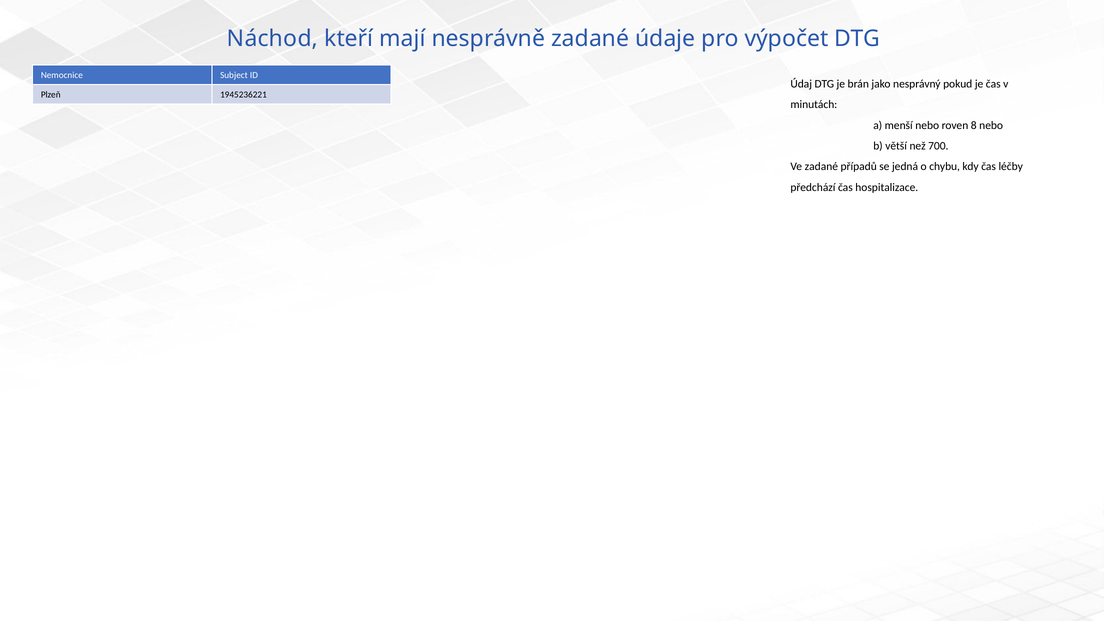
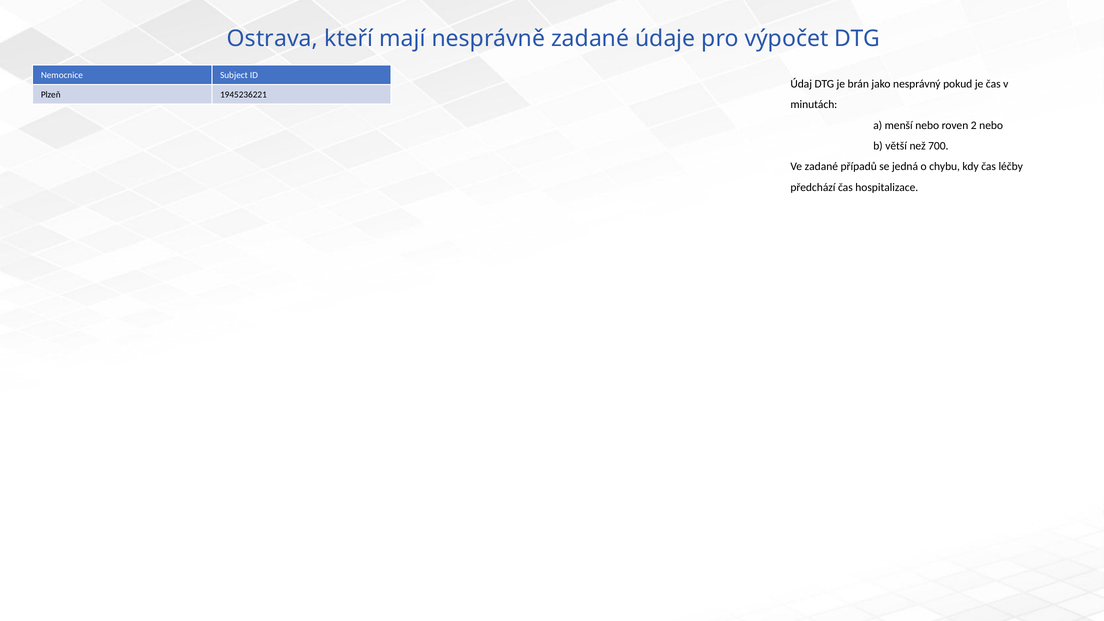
Náchod: Náchod -> Ostrava (272, 39)
8: 8 -> 2 (974, 125)
